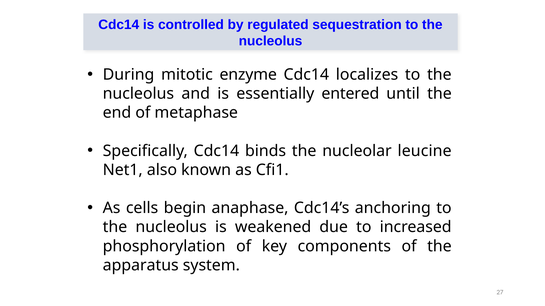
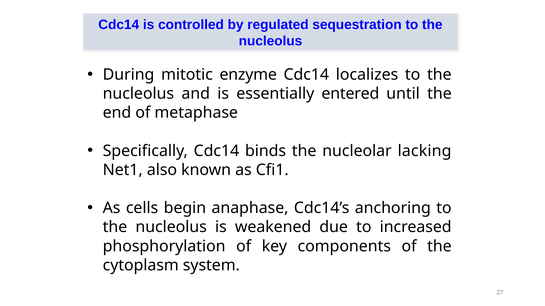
leucine: leucine -> lacking (425, 151)
apparatus: apparatus -> cytoplasm (141, 266)
